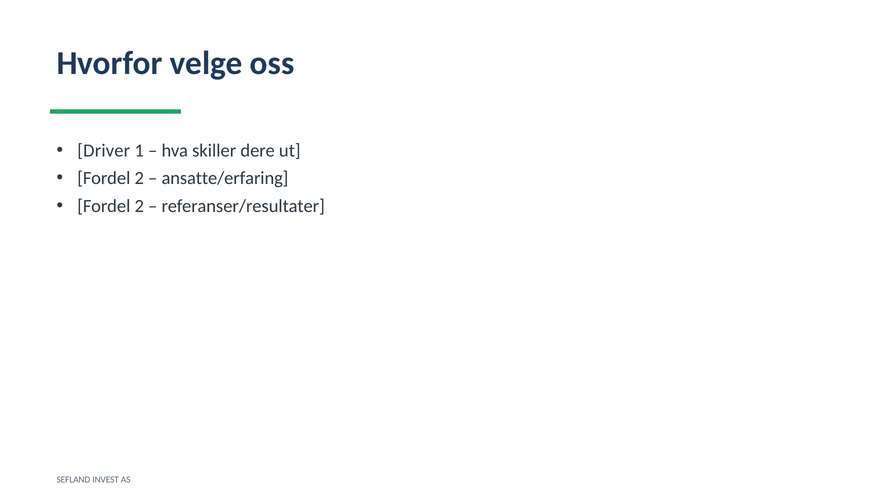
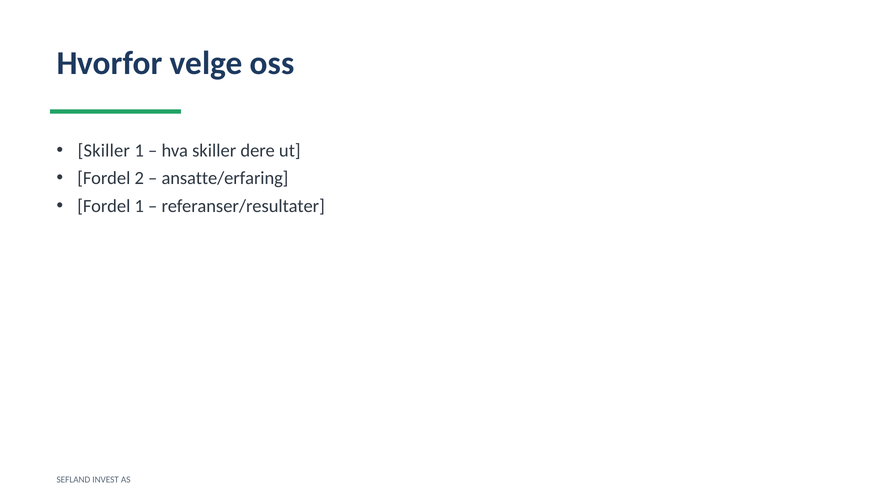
Driver: Driver -> Skiller (104, 150)
2: 2 -> 1 (139, 206)
